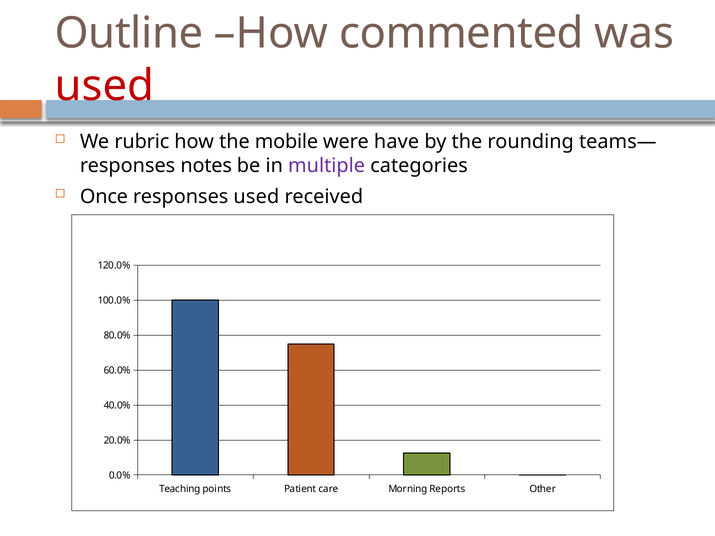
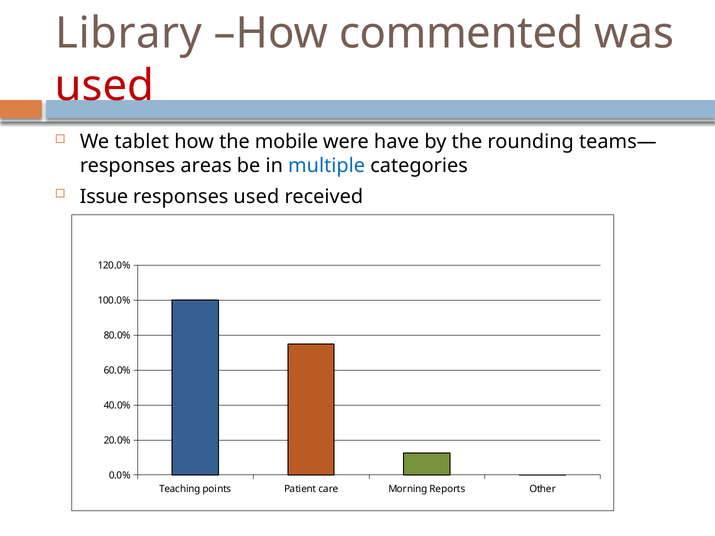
Outline: Outline -> Library (129, 33)
rubric: rubric -> tablet (142, 142)
notes: notes -> areas (206, 166)
multiple colour: purple -> blue (327, 166)
Once: Once -> Issue (104, 197)
